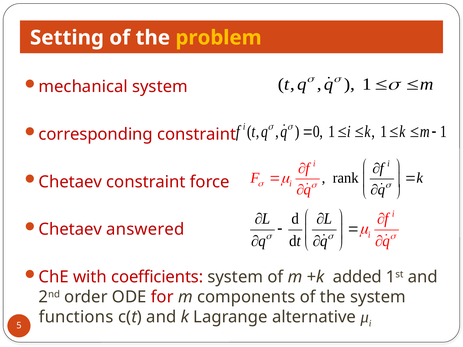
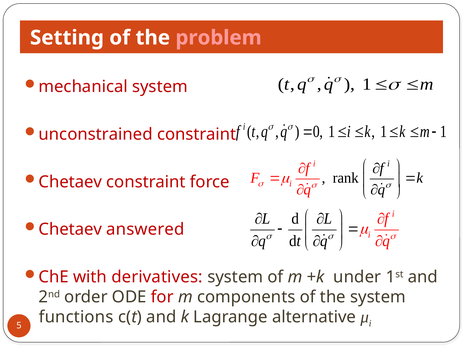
problem colour: yellow -> pink (219, 38)
corresponding: corresponding -> unconstrained (96, 134)
coefficients: coefficients -> derivatives (157, 277)
added: added -> under (357, 277)
